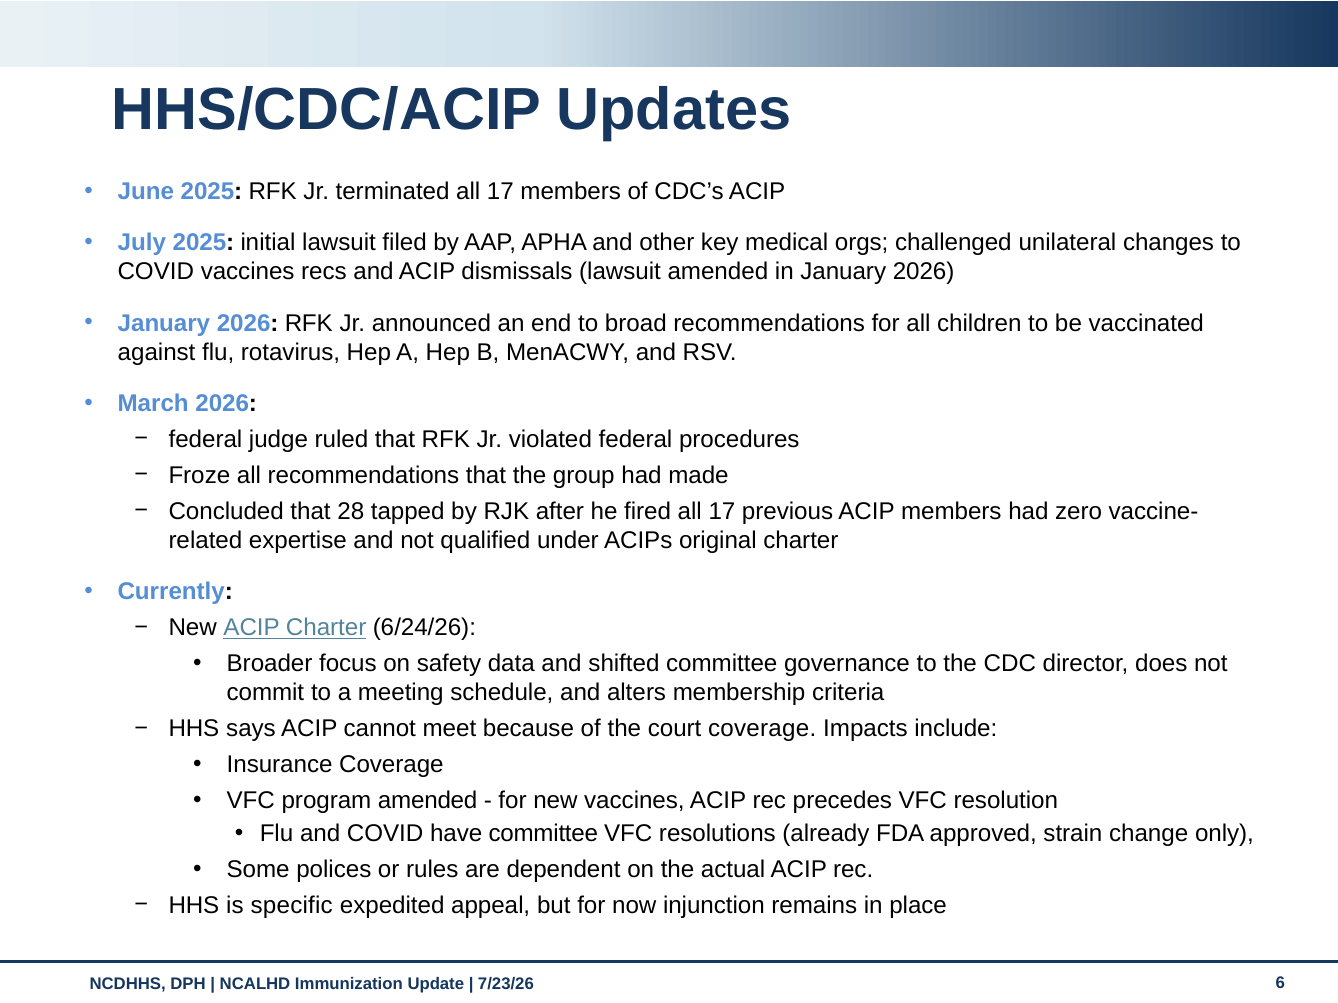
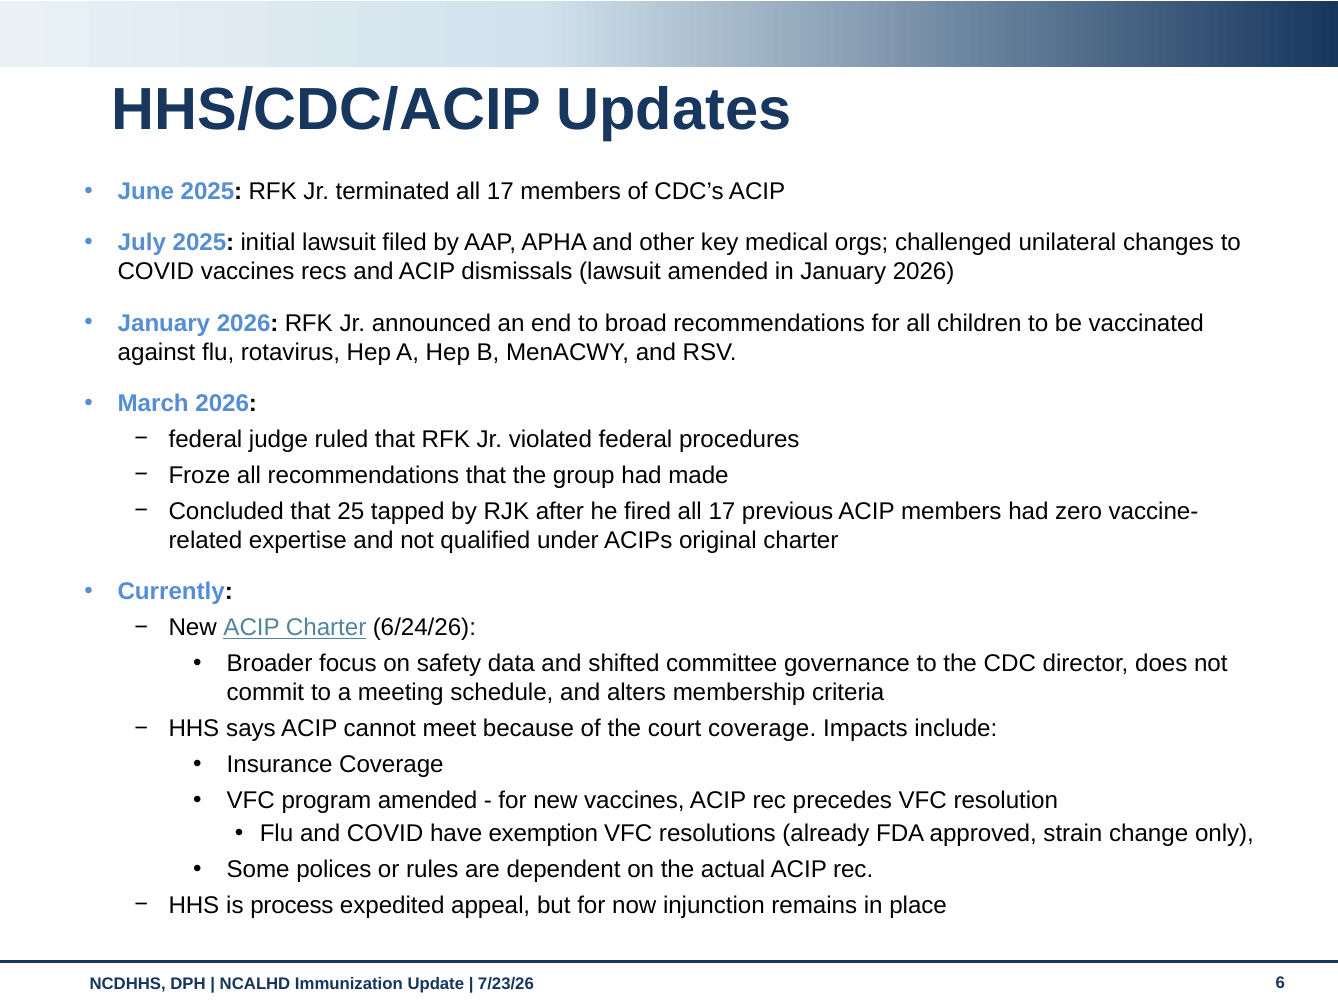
28: 28 -> 25 (351, 512)
have committee: committee -> exemption (543, 834)
specific: specific -> process (292, 906)
